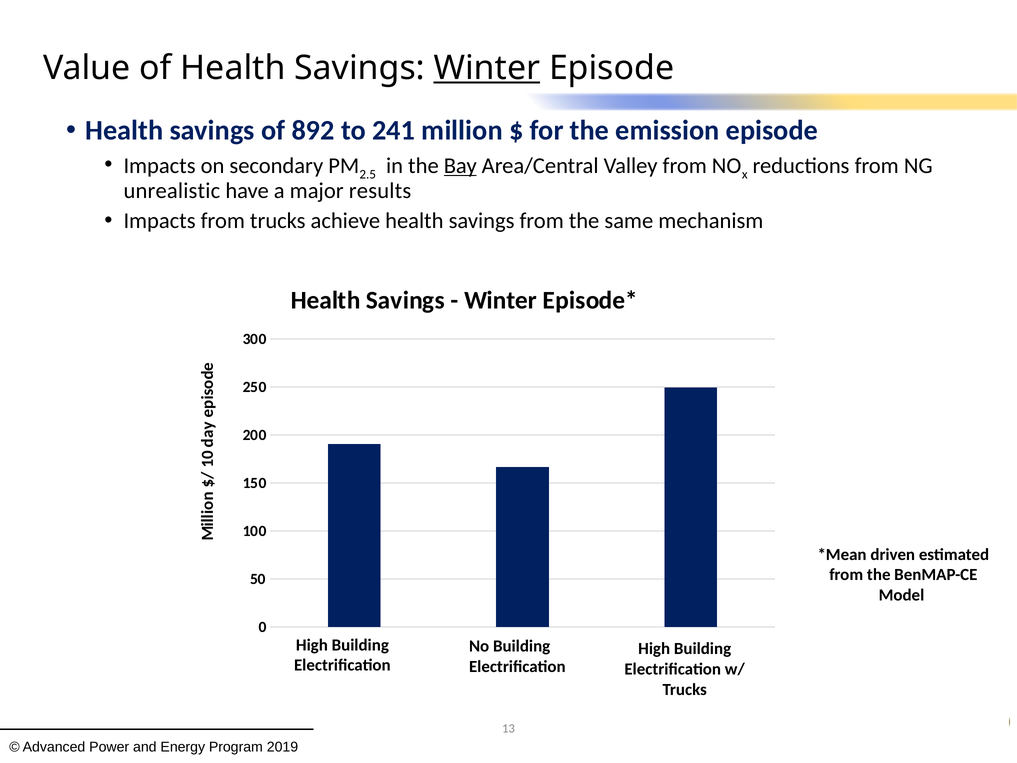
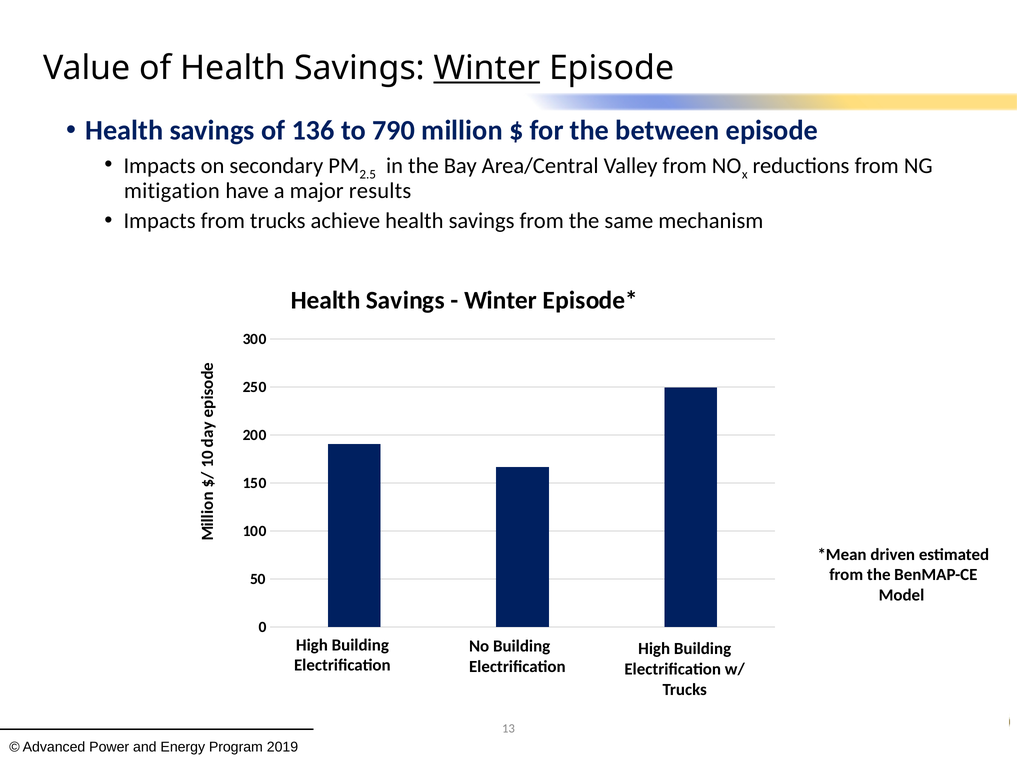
892: 892 -> 136 (313, 130)
241: 241 -> 790 (394, 130)
emission: emission -> between (667, 130)
Bay underline: present -> none (460, 166)
unrealistic: unrealistic -> mitigation (172, 191)
